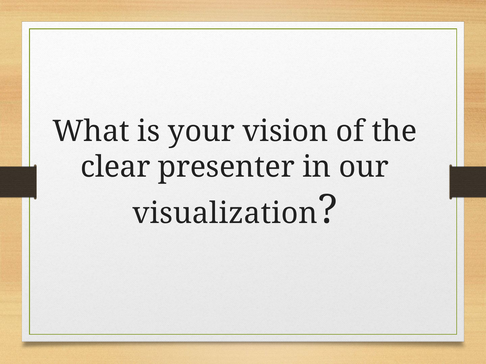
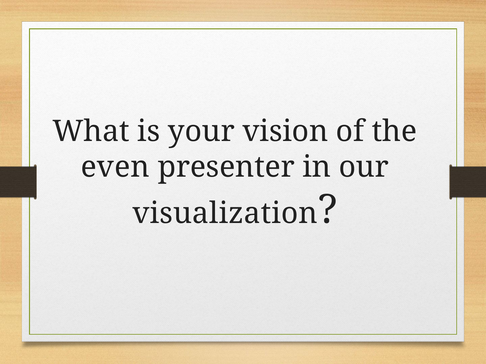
clear: clear -> even (115, 167)
